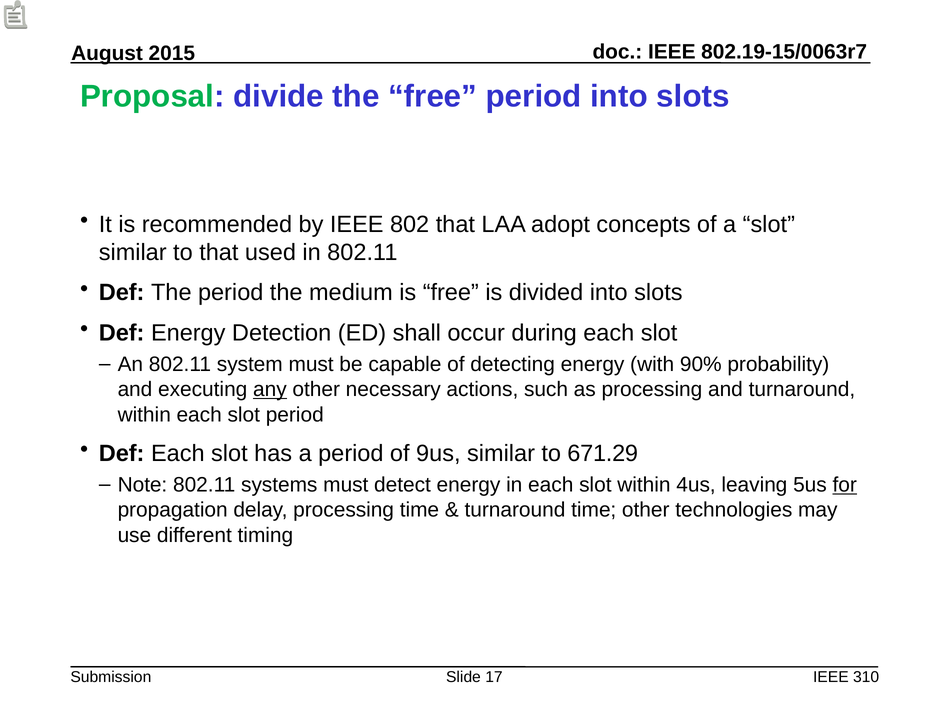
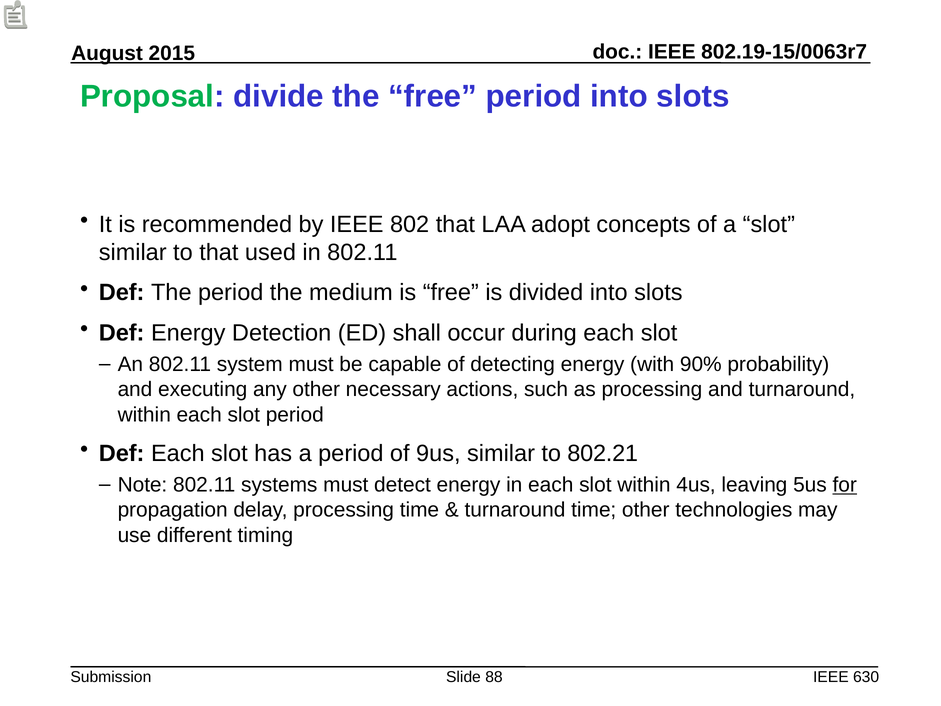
any underline: present -> none (270, 389)
671.29: 671.29 -> 802.21 (603, 453)
17: 17 -> 88 (494, 677)
310: 310 -> 630 (866, 677)
